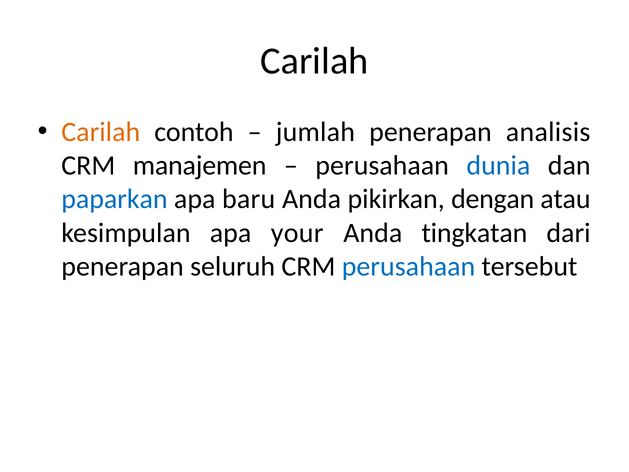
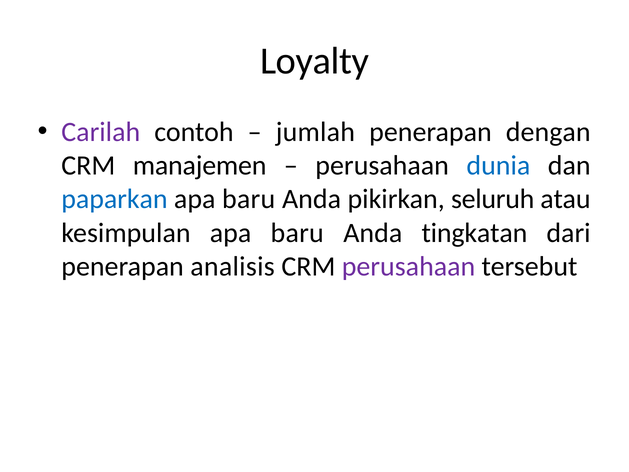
Carilah: Carilah -> Loyalty (315, 61)
Carilah colour: orange -> purple (101, 132)
analisis: analisis -> dengan (548, 132)
dengan: dengan -> seluruh (493, 199)
kesimpulan apa your: your -> baru (297, 233)
seluruh: seluruh -> analisis (232, 266)
perusahaan colour: blue -> purple (409, 266)
